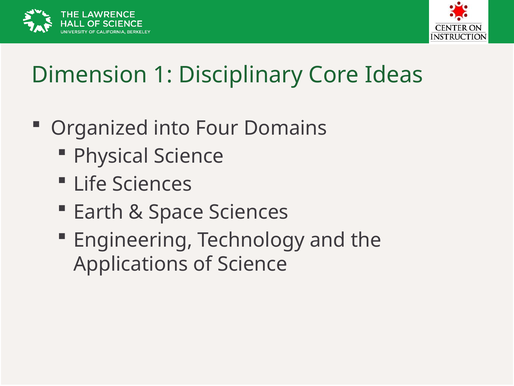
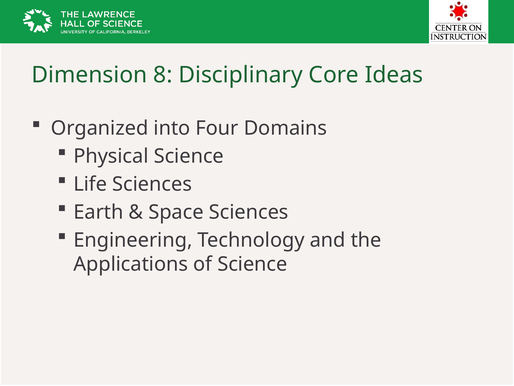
1: 1 -> 8 (163, 75)
